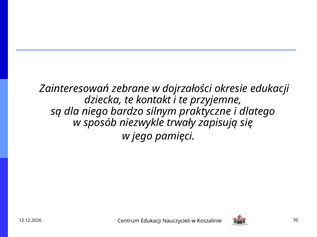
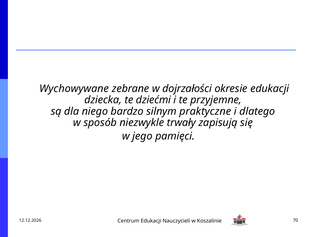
Zainteresowań: Zainteresowań -> Wychowywane (74, 89)
kontakt: kontakt -> dziećmi (153, 100)
